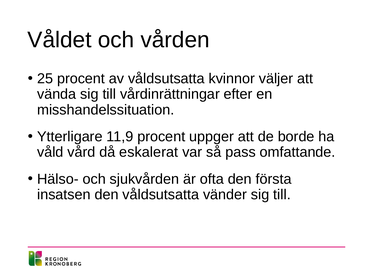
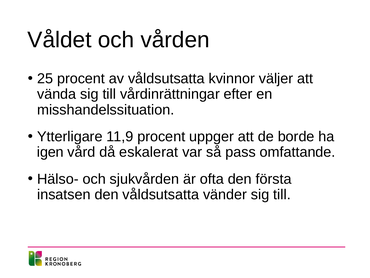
våld: våld -> igen (50, 152)
